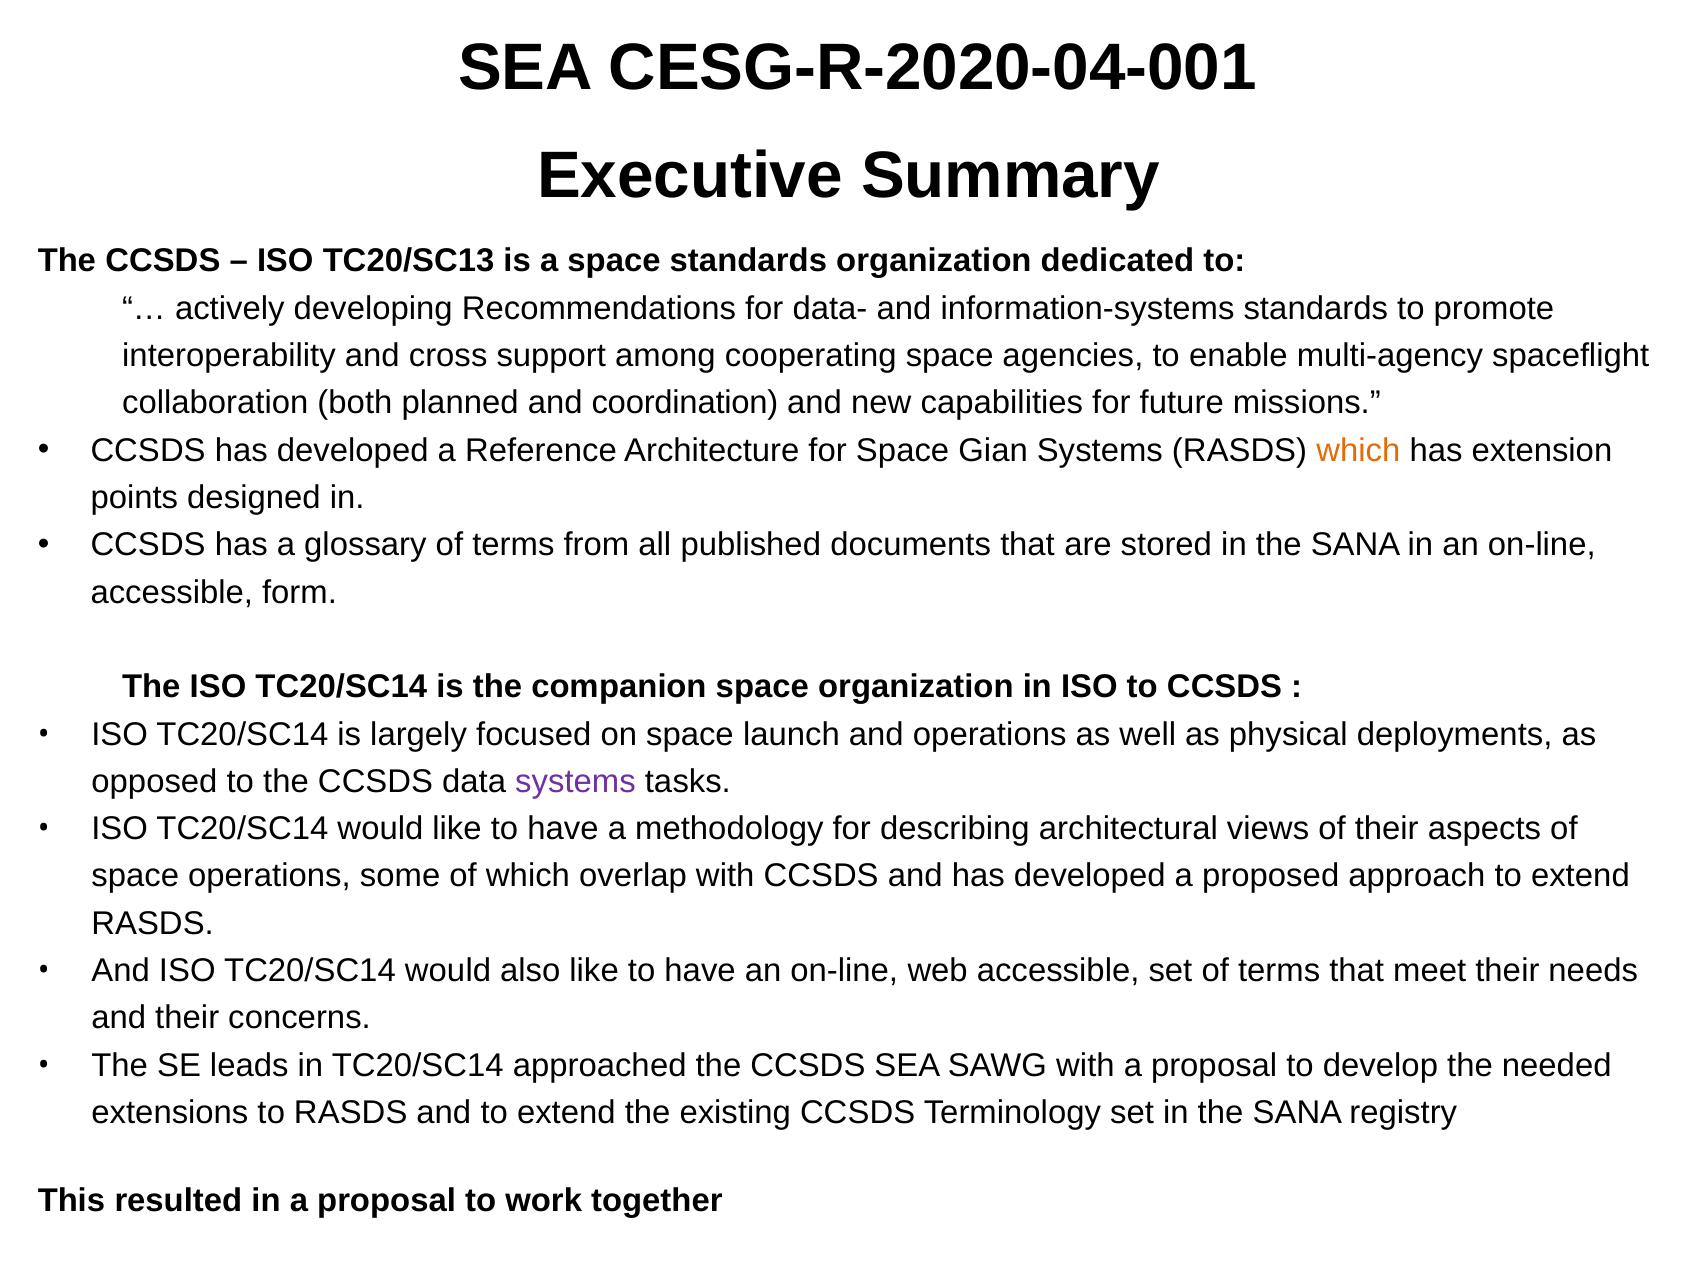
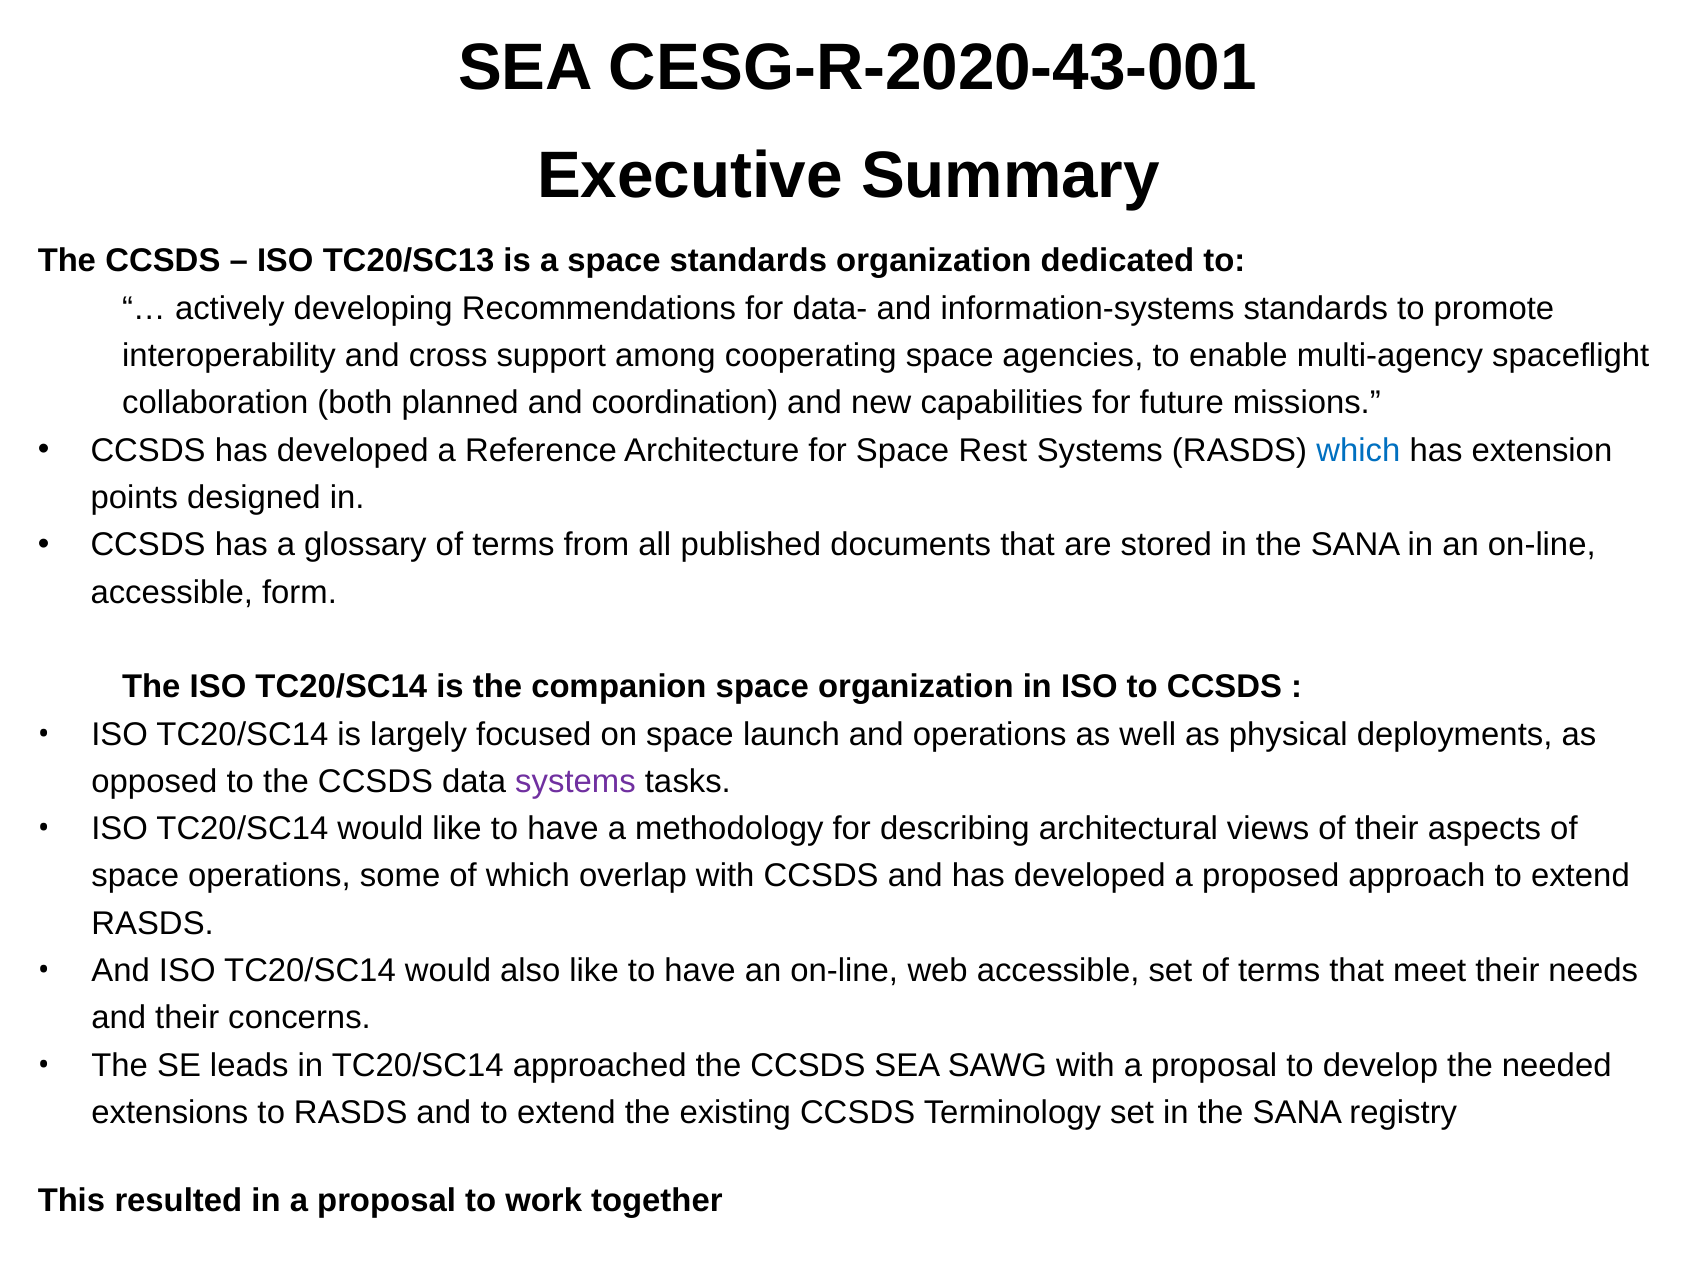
CESG-R-2020-04-001: CESG-R-2020-04-001 -> CESG-R-2020-43-001 (933, 68)
Gian: Gian -> Rest (993, 450)
which colour: orange -> blue (1358, 450)
